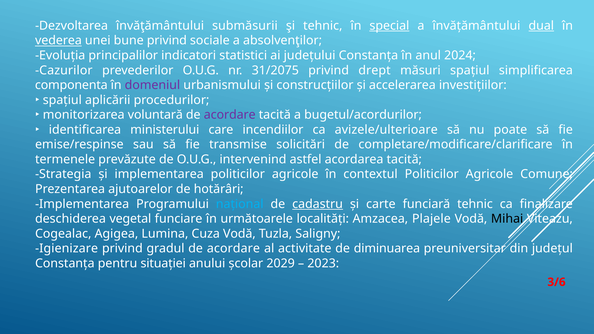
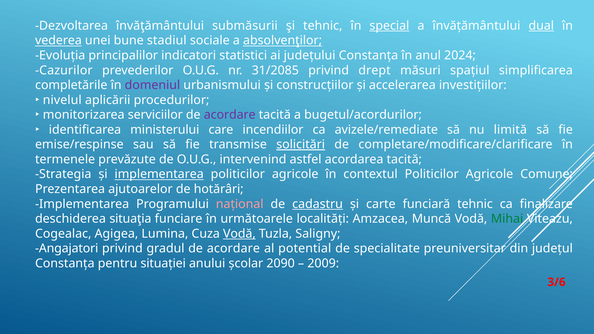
bune privind: privind -> stadiul (167, 41)
absolvenţilor underline: none -> present (283, 41)
31/2075: 31/2075 -> 31/2085 (275, 70)
componenta: componenta -> completările (71, 85)
spațiul: spațiul -> nivelul (62, 100)
voluntară: voluntară -> serviciilor (155, 115)
avizele/ulterioare: avizele/ulterioare -> avizele/remediate (386, 130)
poate: poate -> limită (510, 130)
solicitări underline: none -> present (301, 145)
implementarea underline: none -> present (159, 174)
național colour: light blue -> pink (240, 204)
vegetal: vegetal -> situaţia (130, 219)
Plajele: Plajele -> Muncă (431, 219)
Mihai colour: black -> green (507, 219)
Vodă underline: none -> present (239, 234)
Igienizare: Igienizare -> Angajatori (67, 249)
activitate: activitate -> potential (305, 249)
diminuarea: diminuarea -> specialitate (387, 249)
2029: 2029 -> 2090 (281, 263)
2023: 2023 -> 2009 (323, 263)
